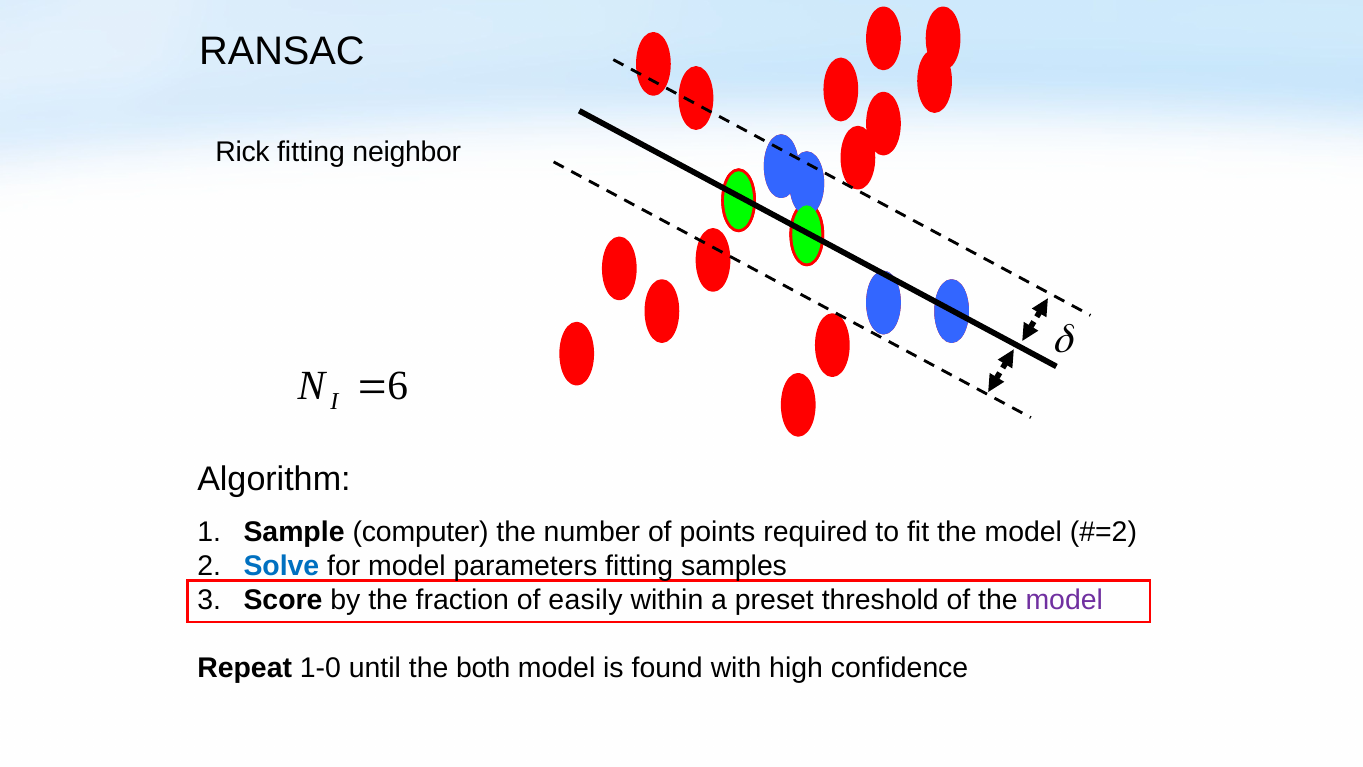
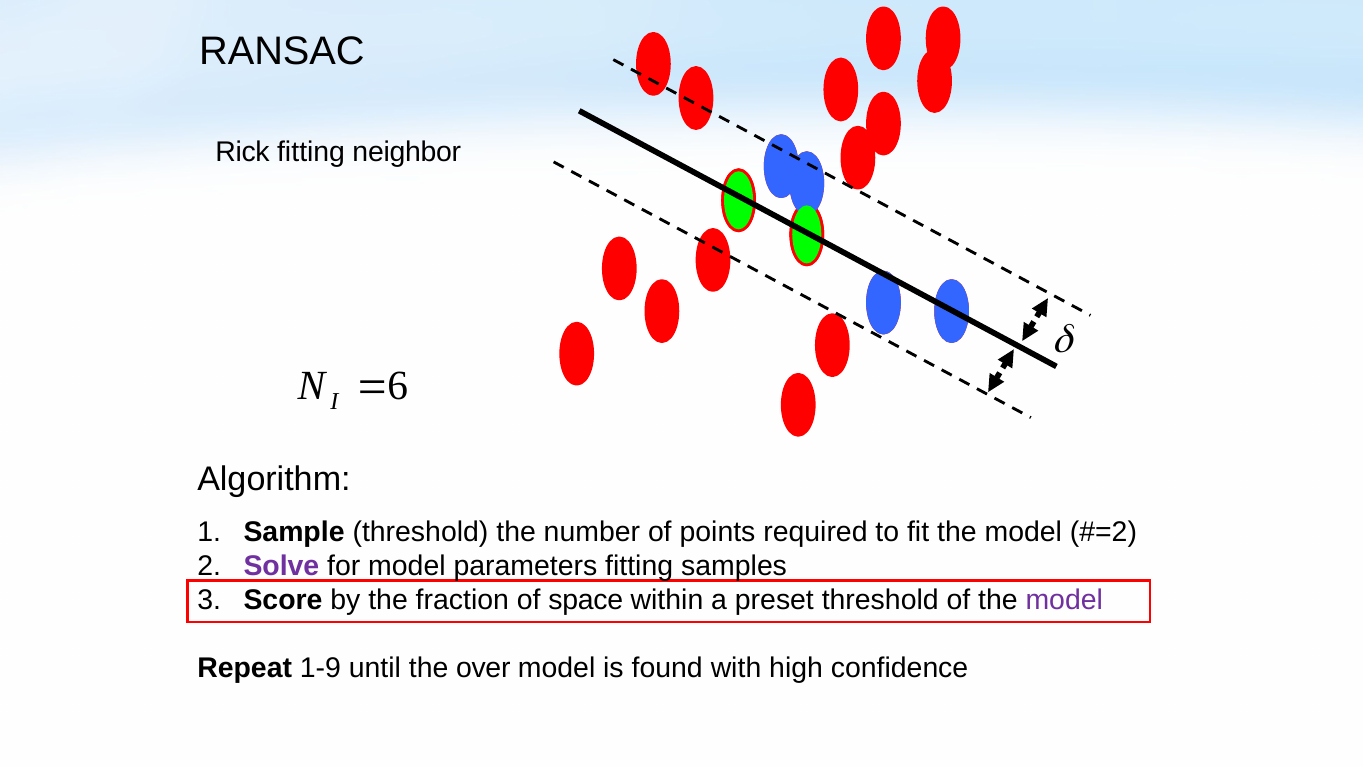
Sample computer: computer -> threshold (420, 532)
Solve colour: blue -> purple (281, 566)
easily: easily -> space (586, 600)
1-0: 1-0 -> 1-9 (320, 668)
both: both -> over (483, 668)
